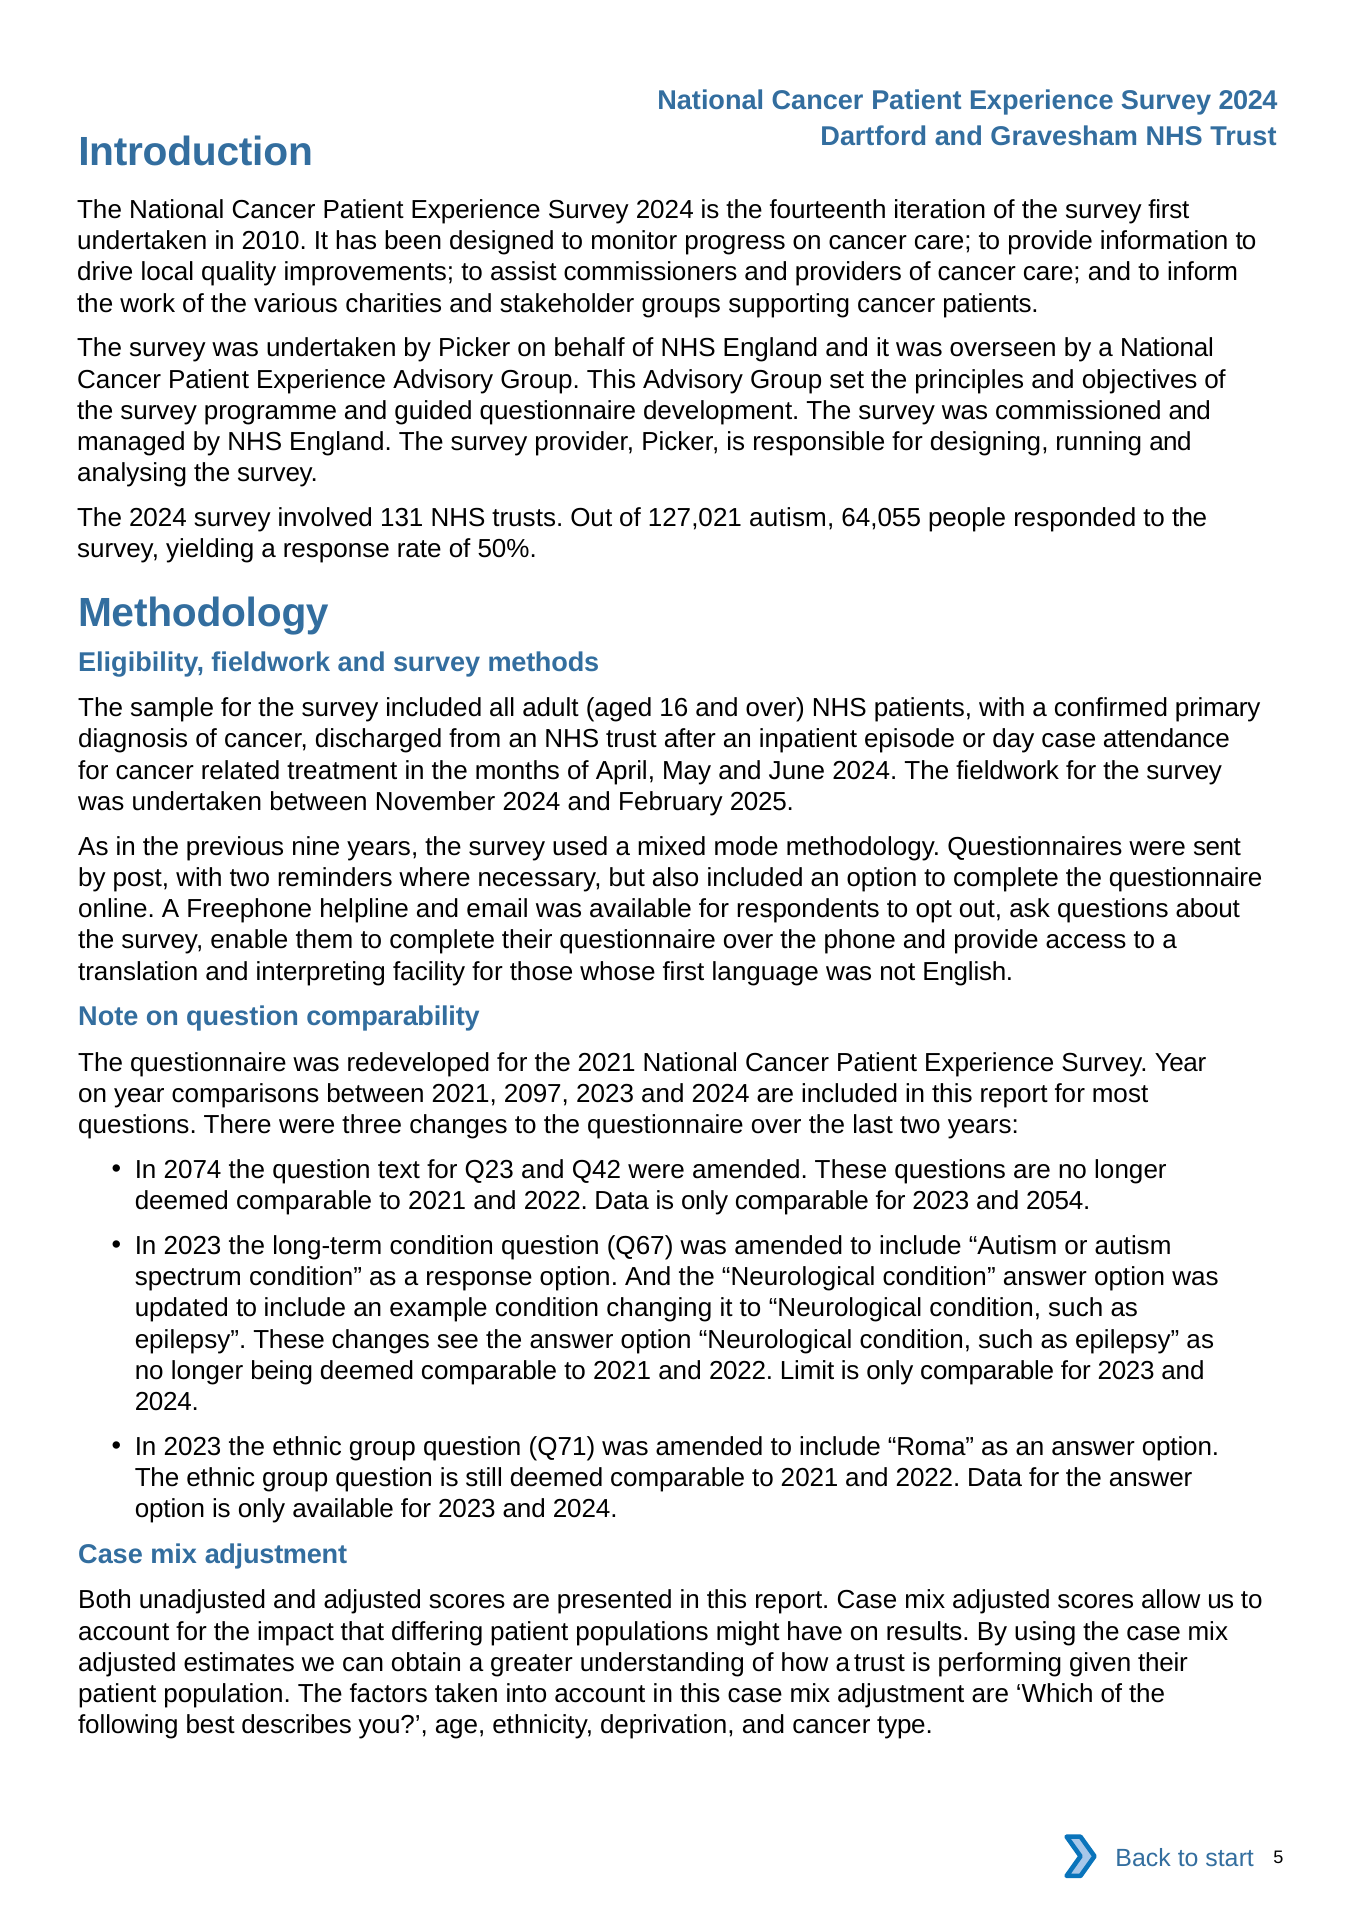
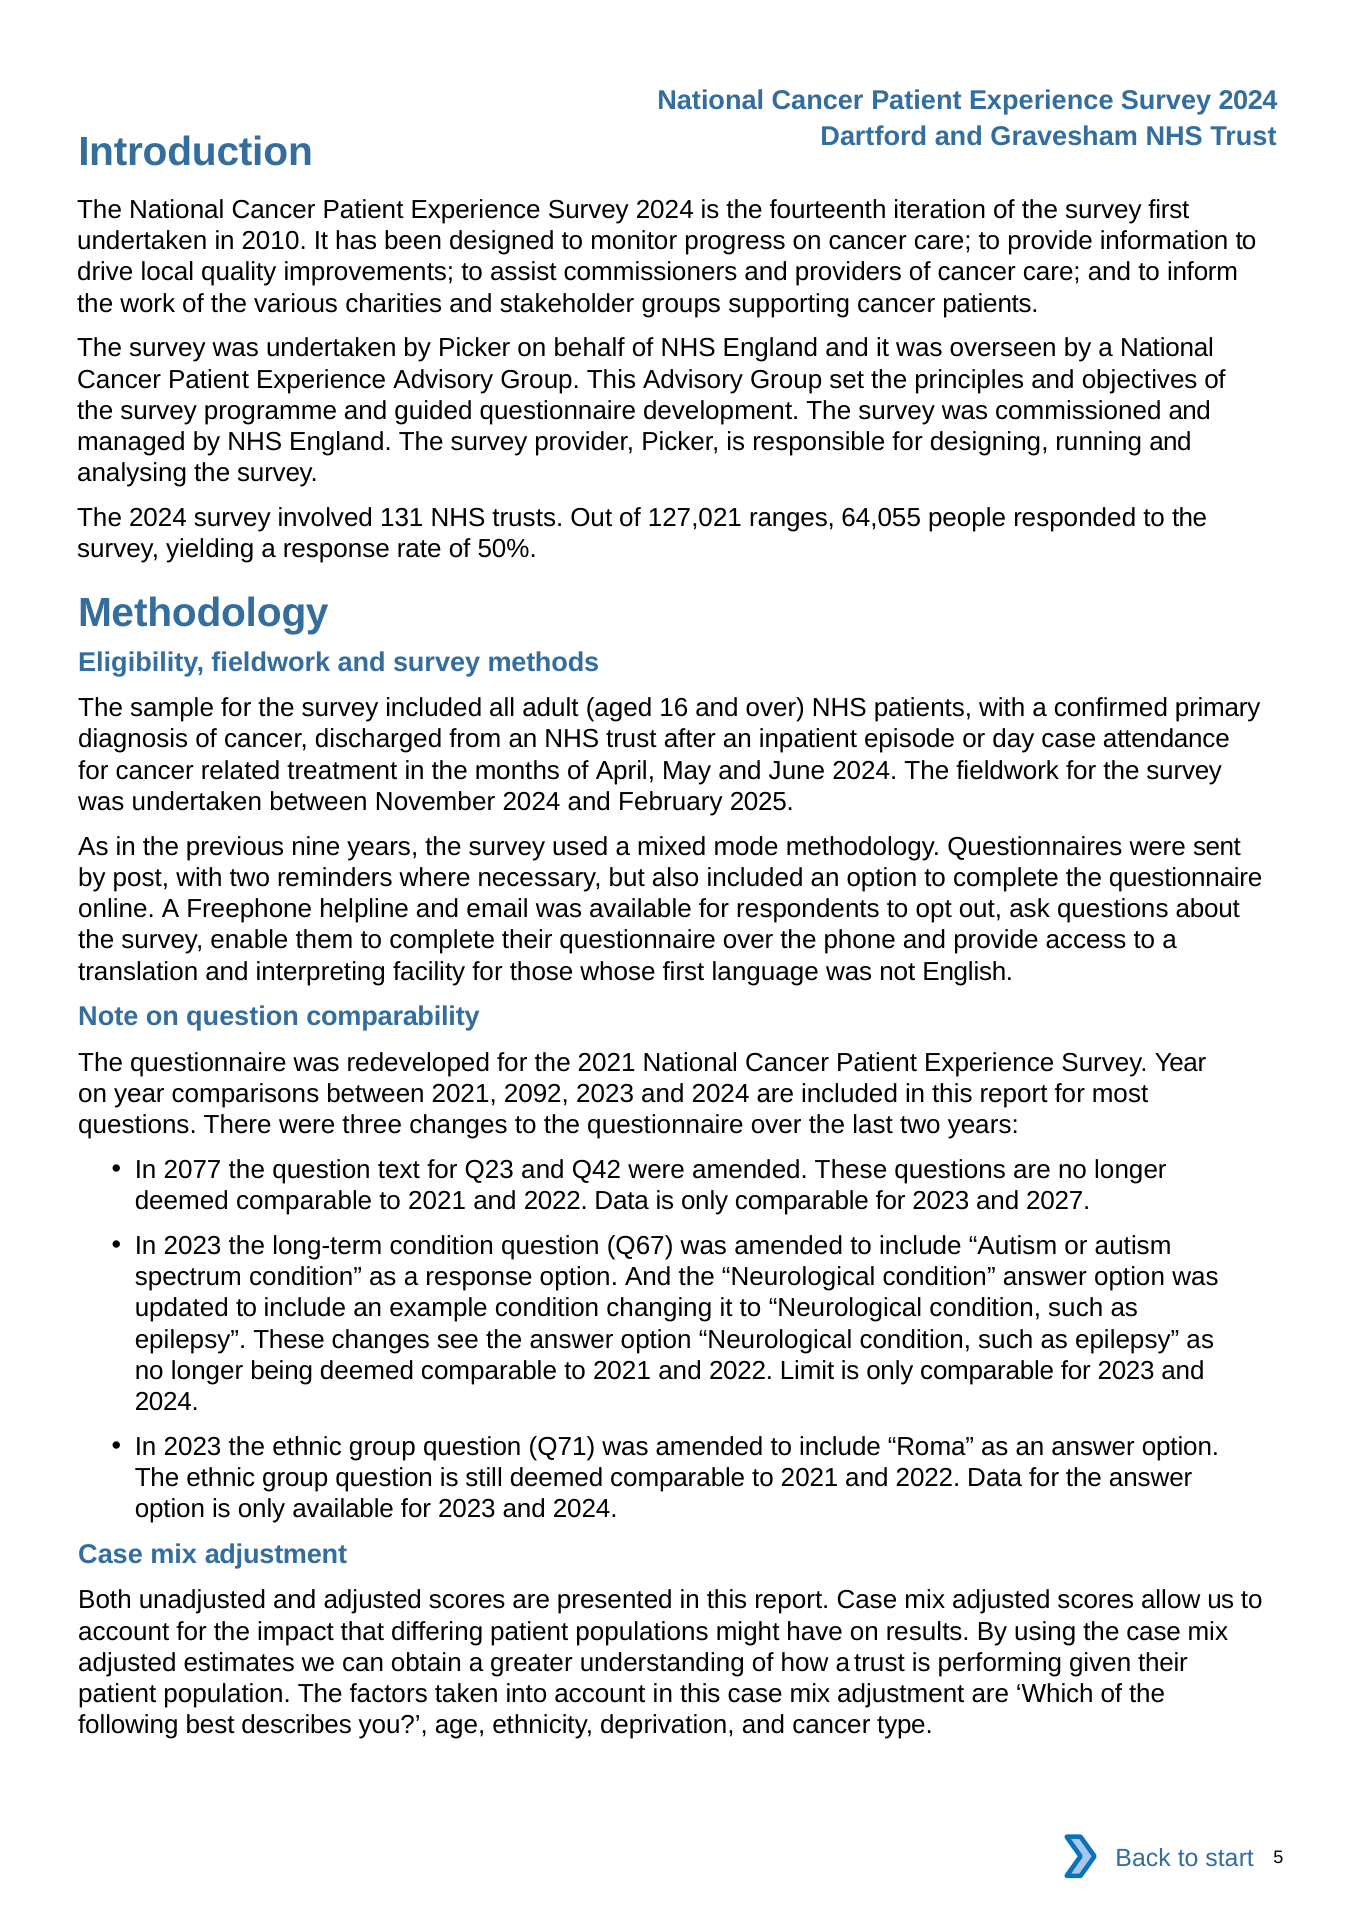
127,021 autism: autism -> ranges (792, 518)
2097: 2097 -> 2092 (536, 1094)
2074: 2074 -> 2077 (193, 1170)
2054: 2054 -> 2027 (1058, 1201)
